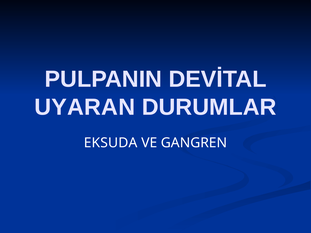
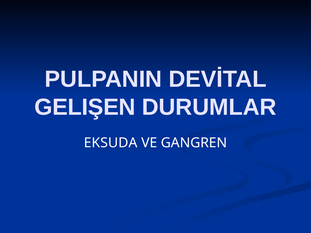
UYARAN: UYARAN -> GELIŞEN (85, 107)
